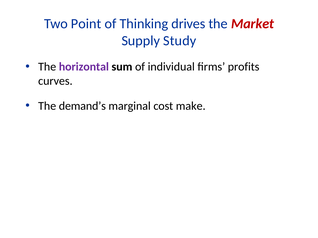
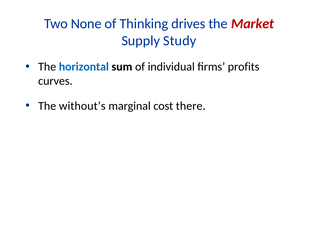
Point: Point -> None (86, 24)
horizontal colour: purple -> blue (84, 67)
demand’s: demand’s -> without’s (82, 106)
make: make -> there (191, 106)
